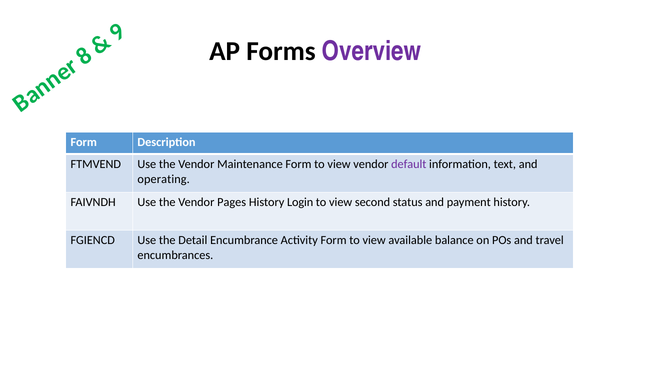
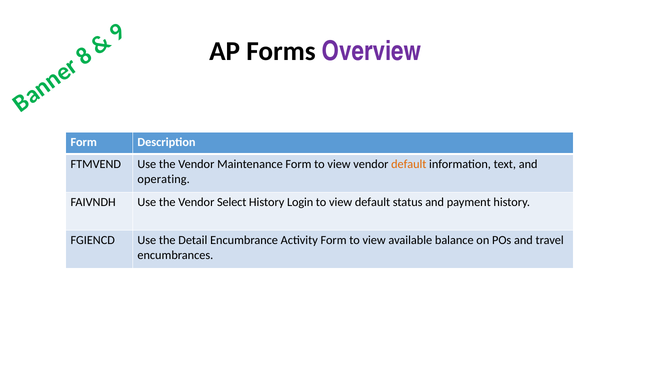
default colour: purple -> orange (409, 164)
Pages: Pages -> Select (232, 202)
view second: second -> default (373, 202)
